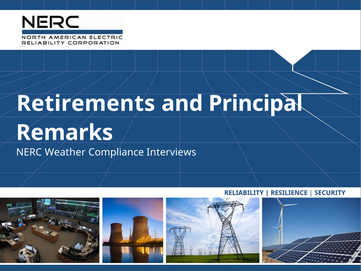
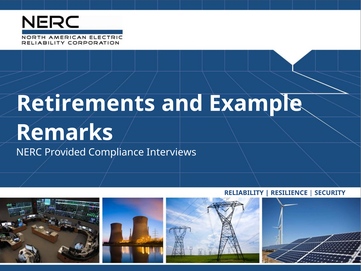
Principal: Principal -> Example (256, 103)
Weather: Weather -> Provided (65, 152)
